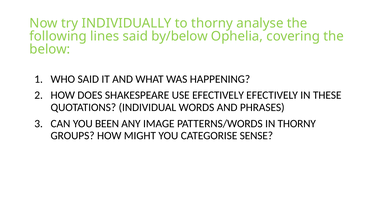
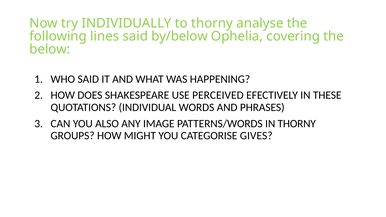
USE EFECTIVELY: EFECTIVELY -> PERCEIVED (218, 95)
BEEN: BEEN -> ALSO (107, 124)
SENSE: SENSE -> GIVES (256, 136)
